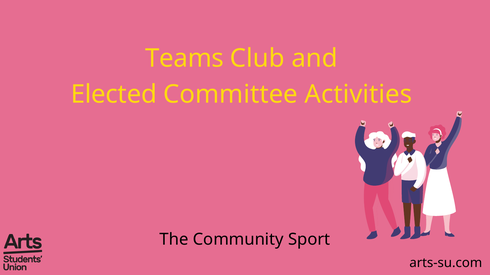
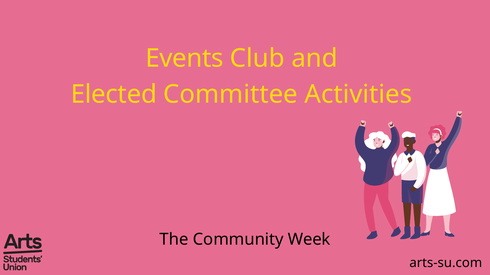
Teams: Teams -> Events (184, 58)
Sport: Sport -> Week (309, 240)
